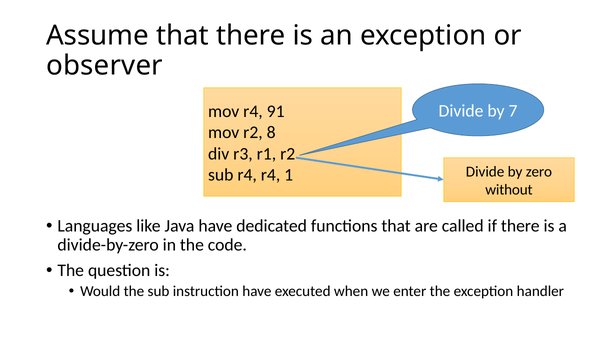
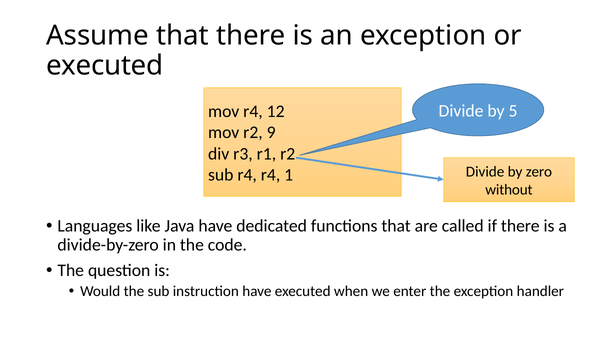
observer: observer -> executed (105, 66)
7: 7 -> 5 (513, 111)
91: 91 -> 12 (276, 112)
8: 8 -> 9 (271, 133)
